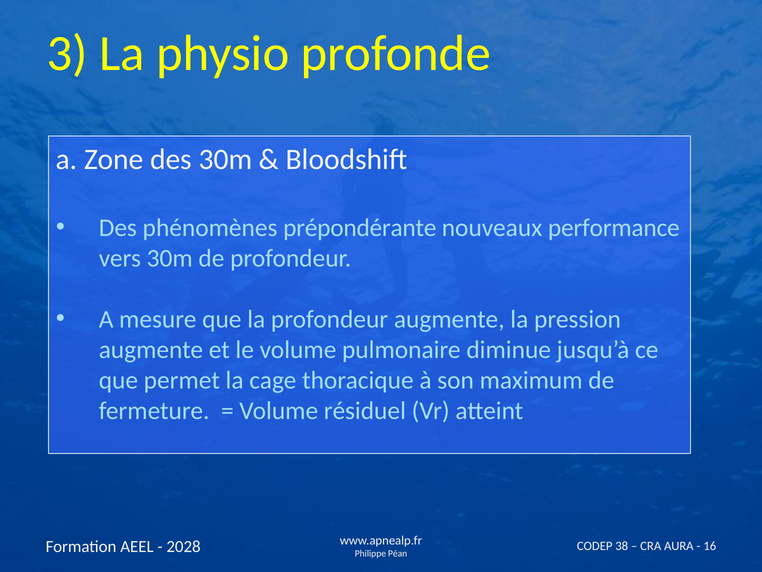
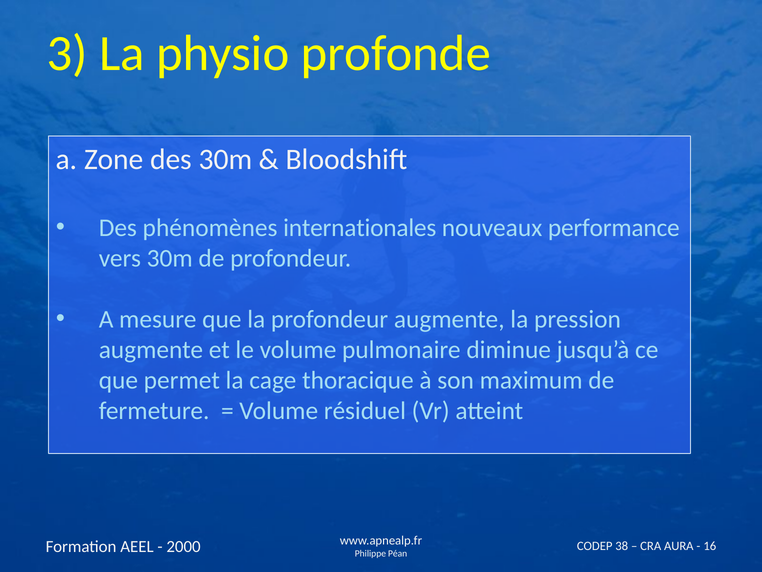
prépondérante: prépondérante -> internationales (360, 228)
2028: 2028 -> 2000 (184, 546)
